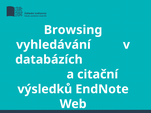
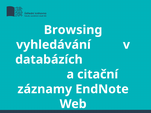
výsledků: výsledků -> záznamy (45, 89)
